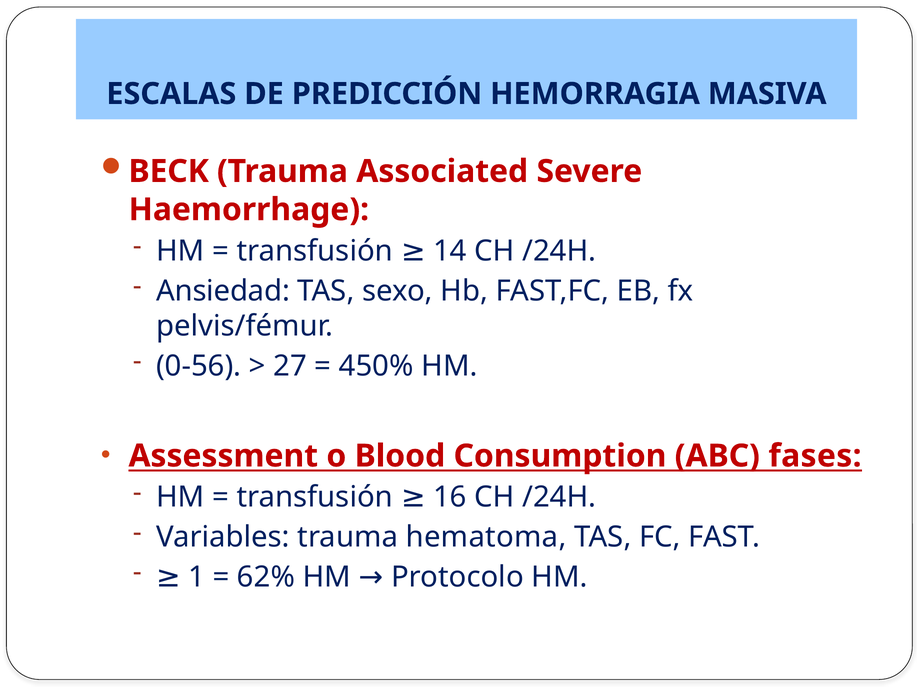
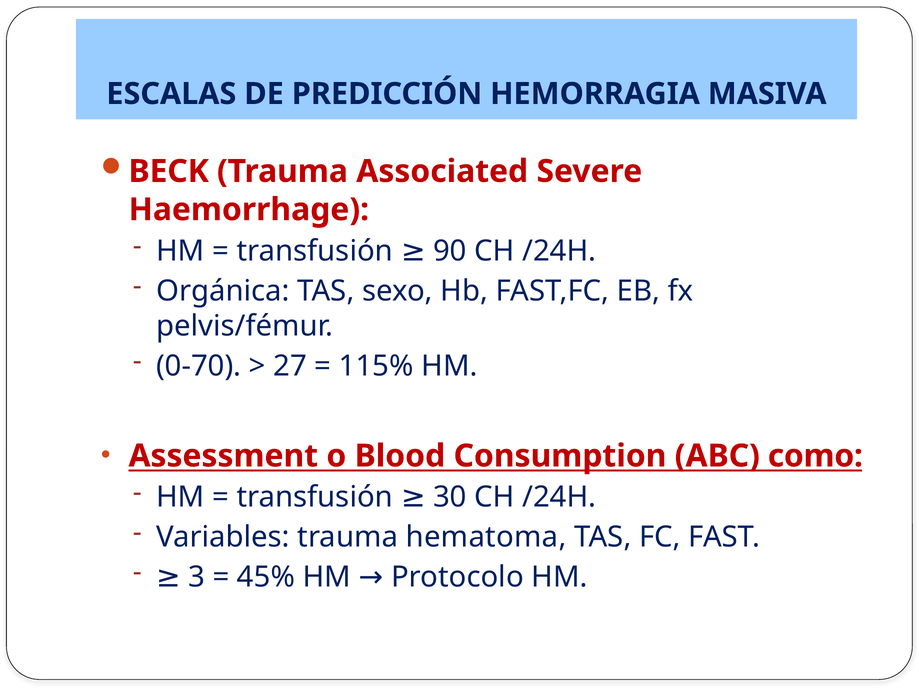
14: 14 -> 90 (450, 251)
Ansiedad: Ansiedad -> Orgánica (223, 291)
0-56: 0-56 -> 0-70 (199, 366)
450%: 450% -> 115% (376, 366)
fases: fases -> como (815, 456)
16: 16 -> 30 (450, 497)
1: 1 -> 3 (197, 577)
62%: 62% -> 45% (266, 577)
